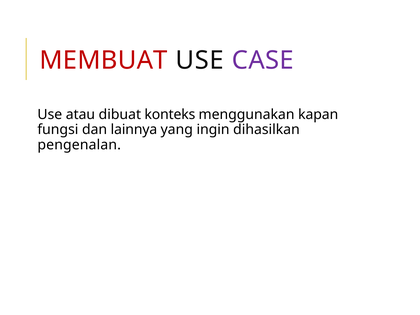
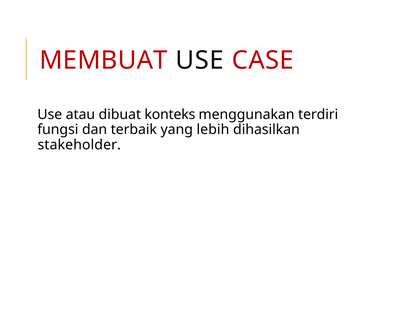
CASE colour: purple -> red (263, 60)
kapan: kapan -> terdiri (318, 115)
lainnya: lainnya -> terbaik (134, 130)
ingin: ingin -> lebih (213, 130)
pengenalan: pengenalan -> stakeholder (79, 145)
